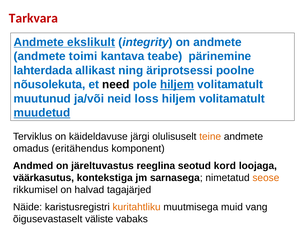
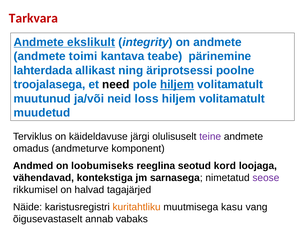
nõusolekuta: nõusolekuta -> troojalasega (49, 84)
muudetud underline: present -> none (42, 113)
teine colour: orange -> purple (210, 136)
eritähendus: eritähendus -> andmeturve (80, 148)
järeltuvastus: järeltuvastus -> loobumiseks (102, 165)
väärkasutus: väärkasutus -> vähendavad (43, 177)
seose colour: orange -> purple (266, 177)
muid: muid -> kasu (232, 207)
väliste: väliste -> annab (99, 219)
